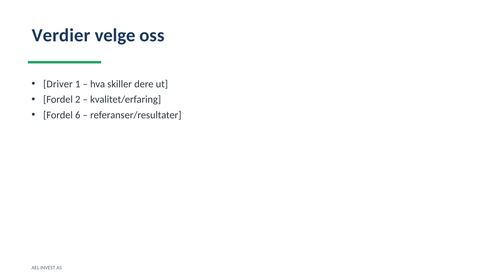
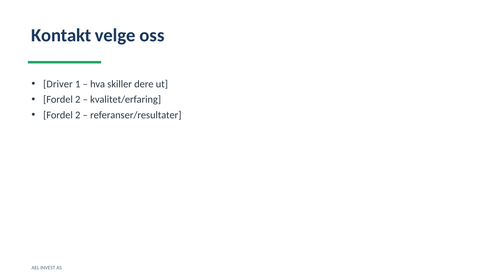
Verdier: Verdier -> Kontakt (61, 35)
6: 6 -> 2 (78, 115)
